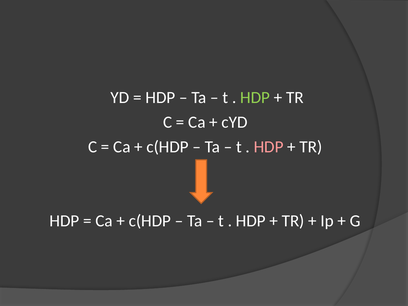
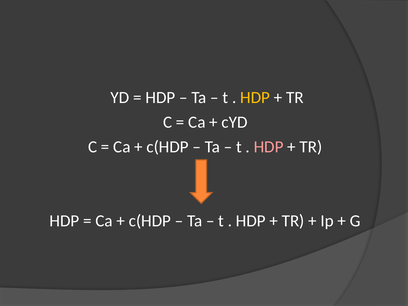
HDP colour: light green -> yellow (255, 97)
